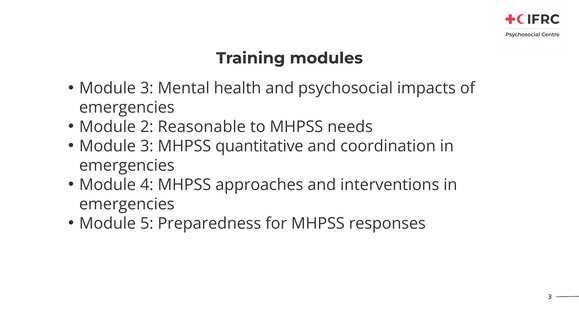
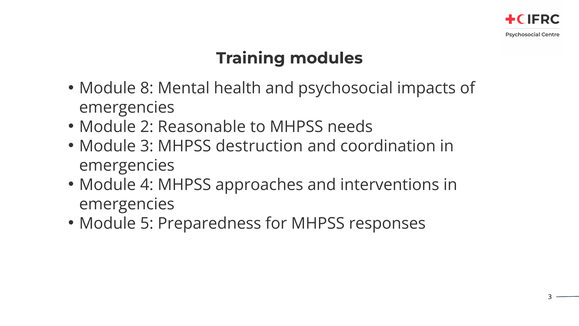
3: 3 -> 8 (147, 88)
quantitative: quantitative -> destruction (259, 146)
